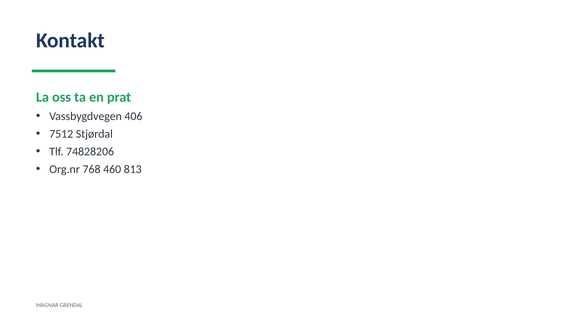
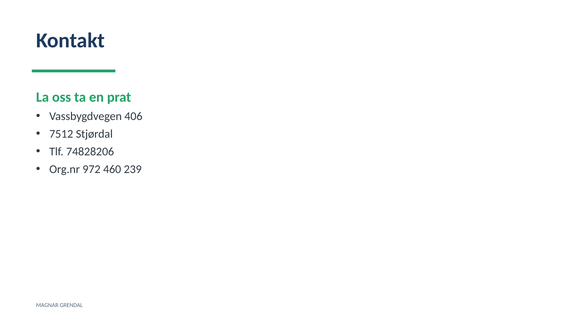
768: 768 -> 972 (92, 169)
813: 813 -> 239 (133, 169)
